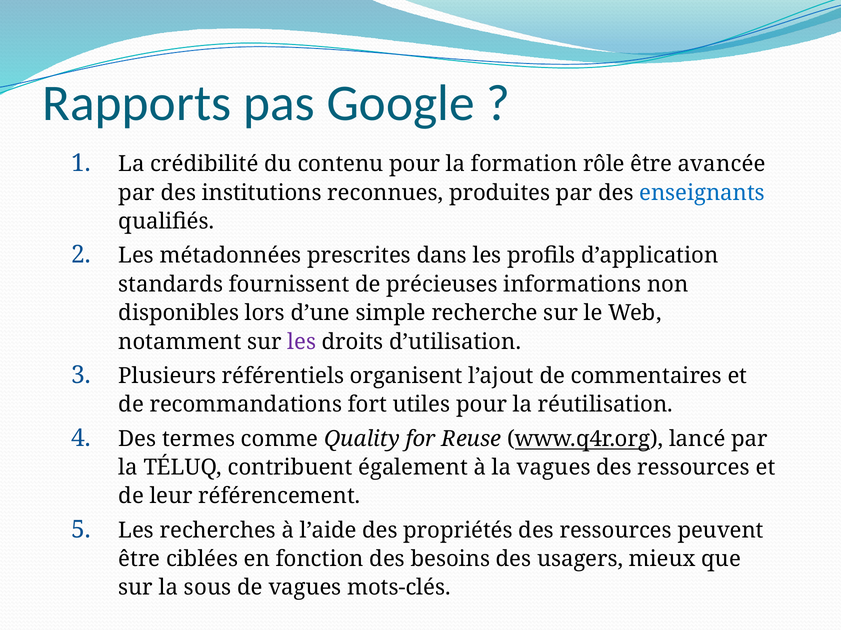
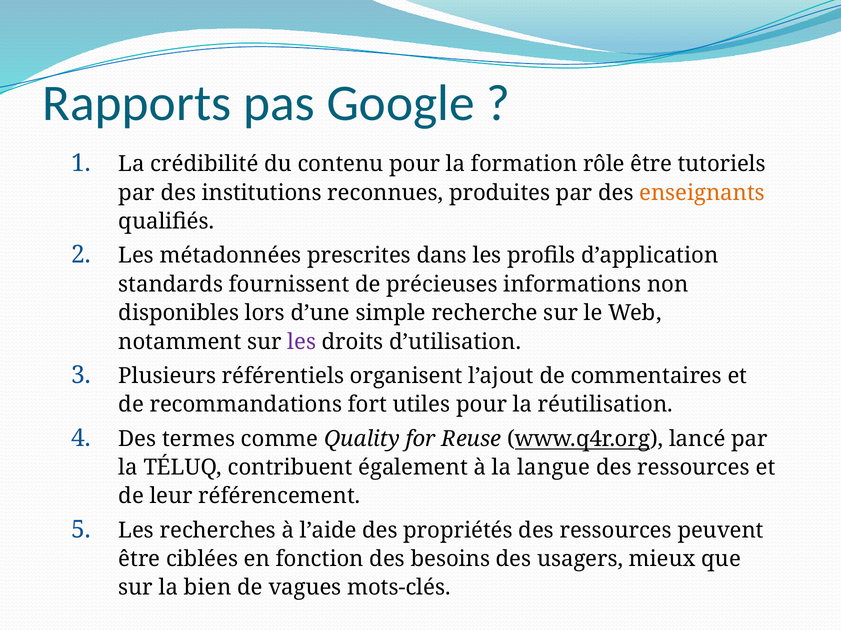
avancée: avancée -> tutoriels (722, 164)
enseignants colour: blue -> orange (702, 193)
la vagues: vagues -> langue (554, 468)
sous: sous -> bien (208, 588)
